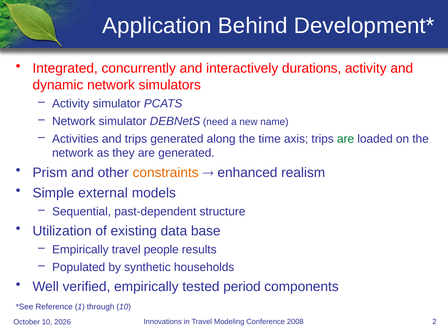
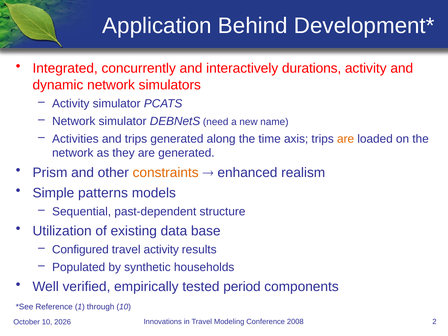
are colour: green -> orange (346, 139)
external: external -> patterns (103, 193)
Empirically: Empirically -> Configured (80, 250)
travel people: people -> activity (161, 250)
